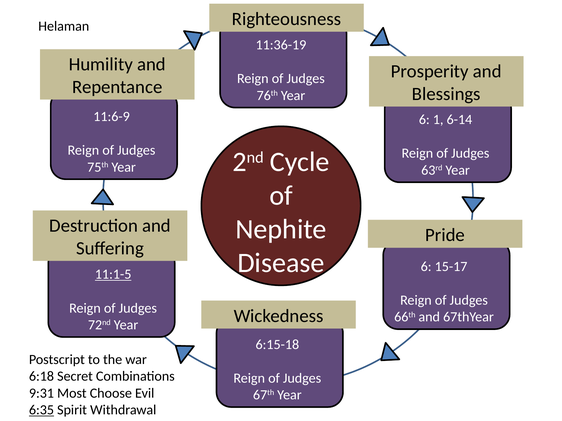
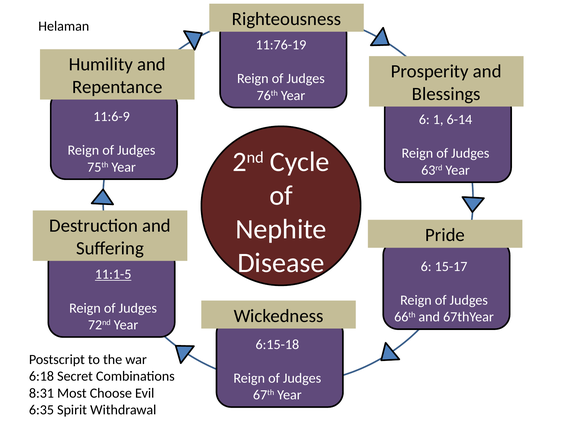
11:36-19: 11:36-19 -> 11:76-19 (281, 45)
9:31: 9:31 -> 8:31 (41, 394)
6:35 underline: present -> none (41, 410)
